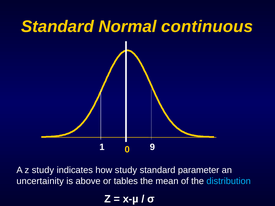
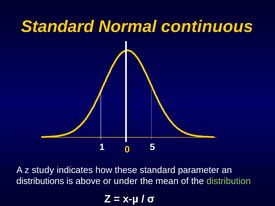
9: 9 -> 5 (152, 147)
how study: study -> these (126, 170)
uncertainity: uncertainity -> distributions (40, 181)
tables: tables -> under (126, 181)
distribution colour: light blue -> light green (229, 181)
